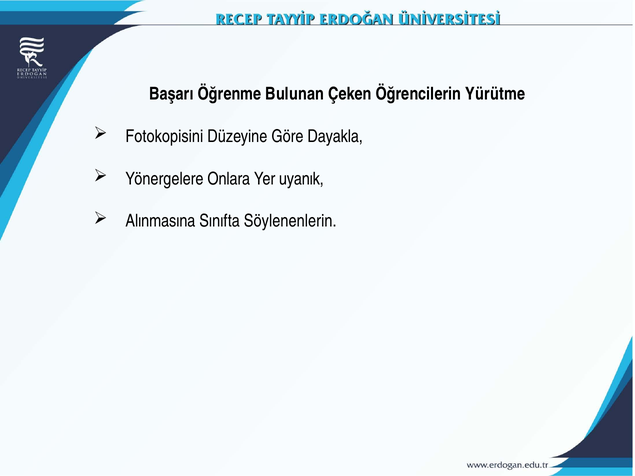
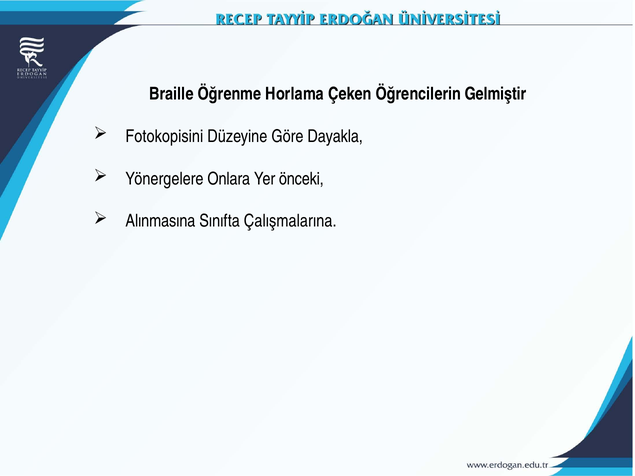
Başarı: Başarı -> Braille (171, 94)
Bulunan: Bulunan -> Horlama (295, 94)
Yürütme: Yürütme -> Gelmiştir (495, 94)
uyanık: uyanık -> önceki (301, 179)
Söylenenlerin: Söylenenlerin -> Çalışmalarına (290, 221)
